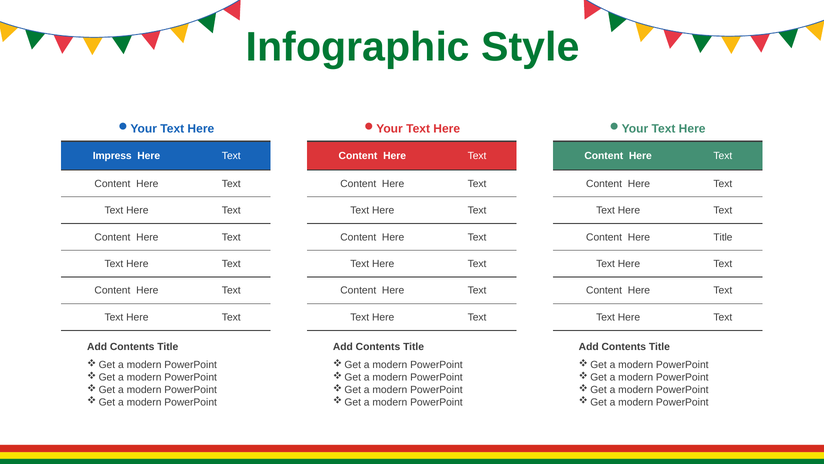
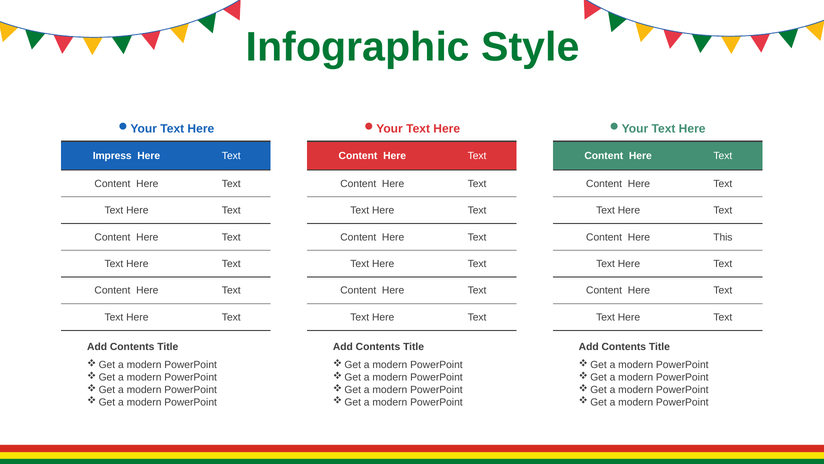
Here Title: Title -> This (723, 237)
